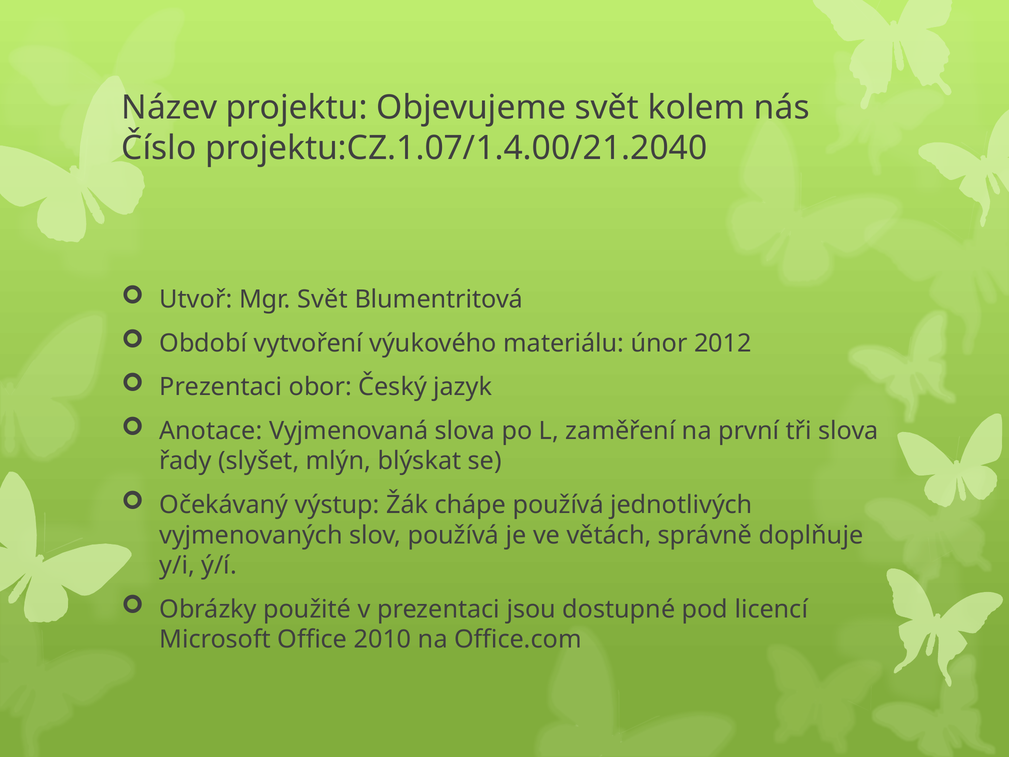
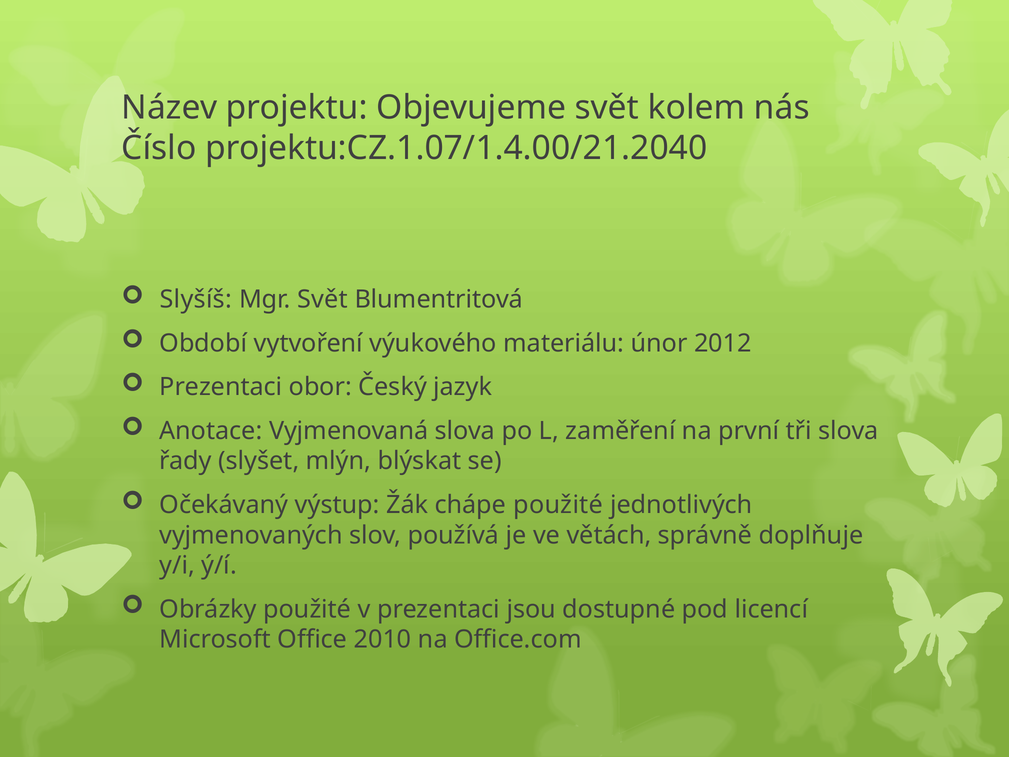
Utvoř: Utvoř -> Slyšíš (196, 300)
chápe používá: používá -> použité (558, 505)
